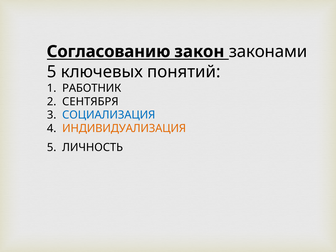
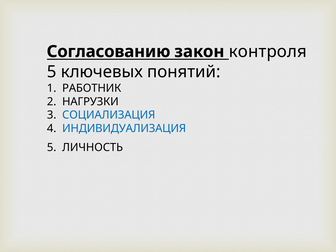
законами: законами -> контроля (268, 52)
СЕНТЯБРЯ: СЕНТЯБРЯ -> НАГРУЗКИ (90, 102)
ИНДИВИДУАЛИЗАЦИЯ colour: orange -> blue (124, 128)
